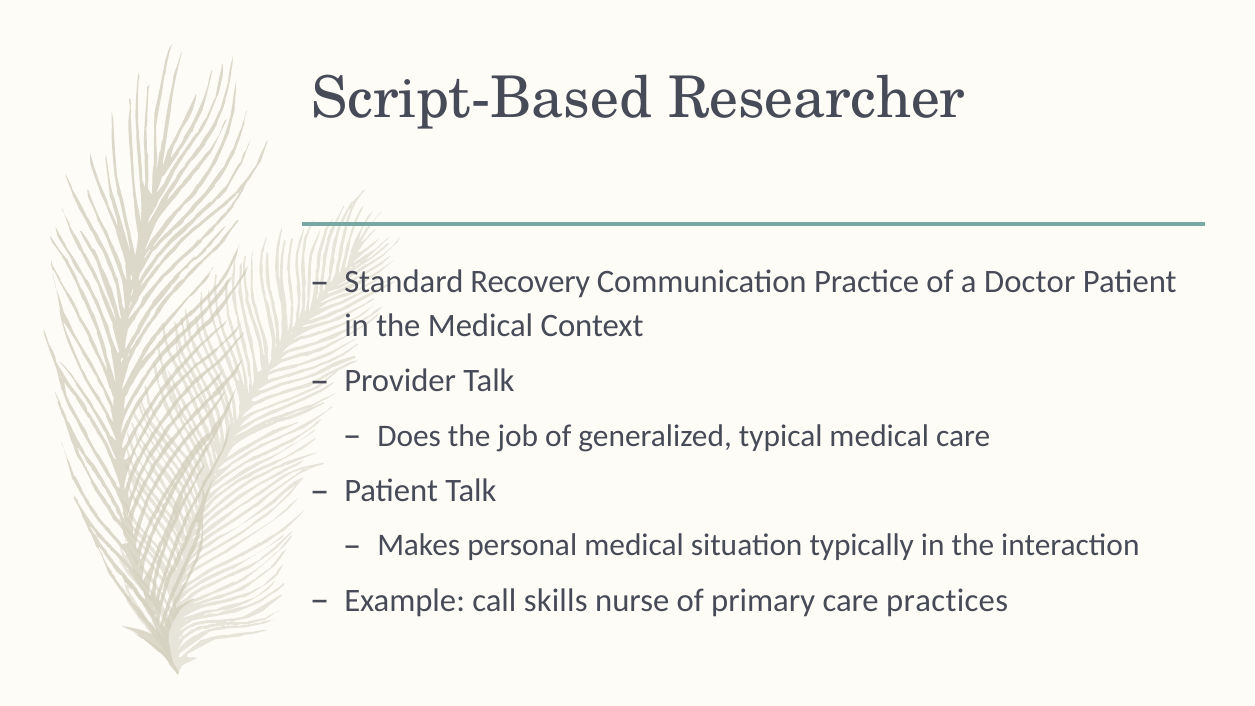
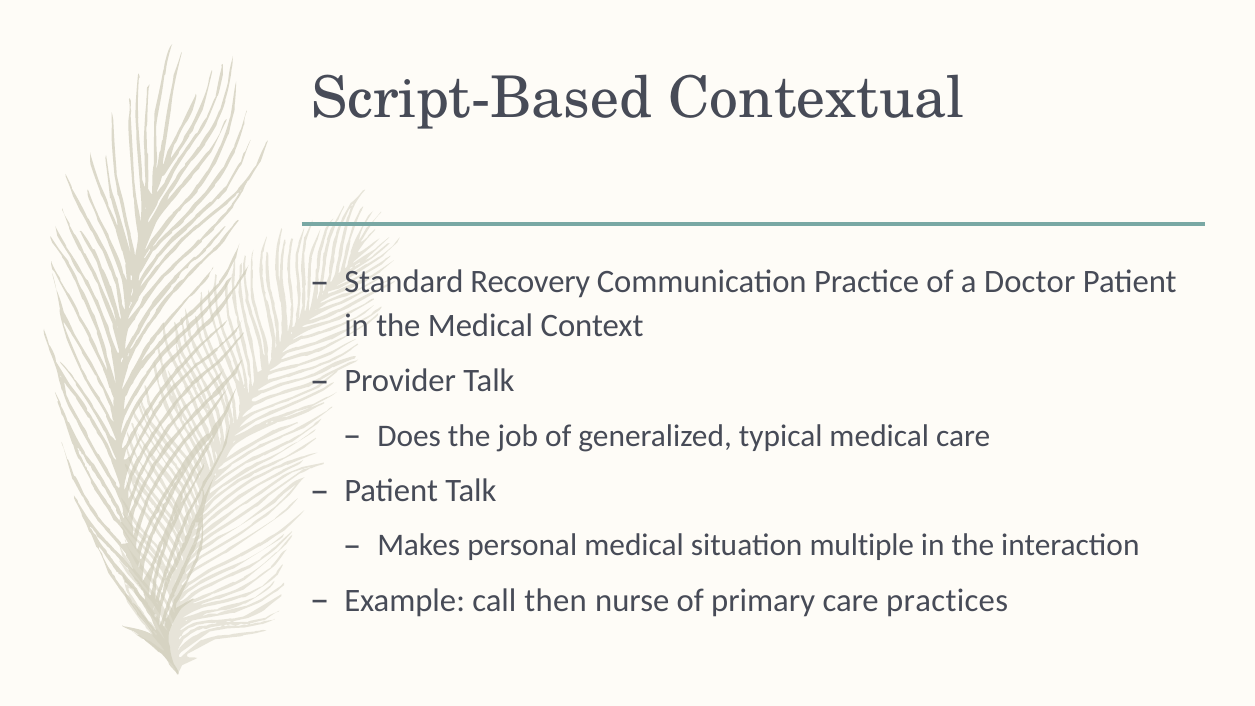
Researcher: Researcher -> Contextual (817, 99)
typically: typically -> multiple (862, 545)
skills: skills -> then (556, 600)
